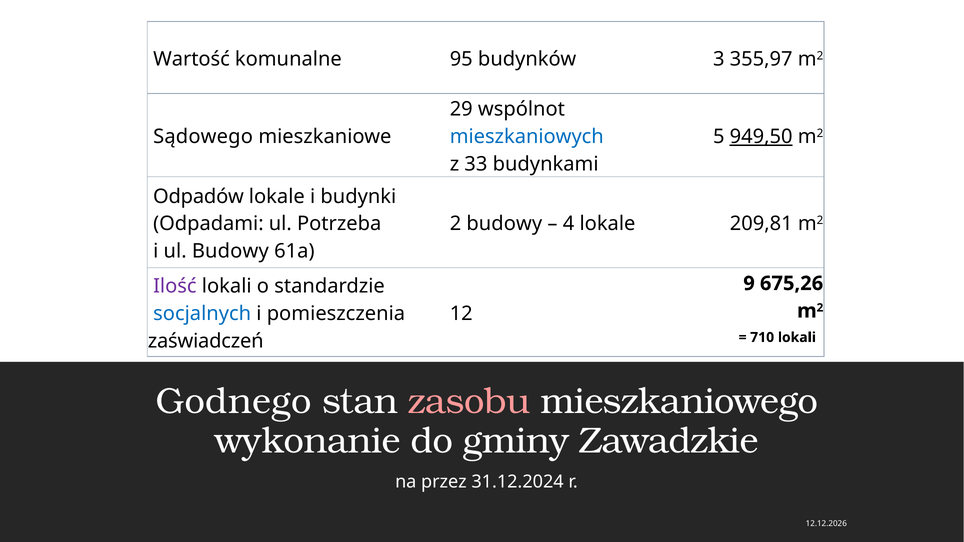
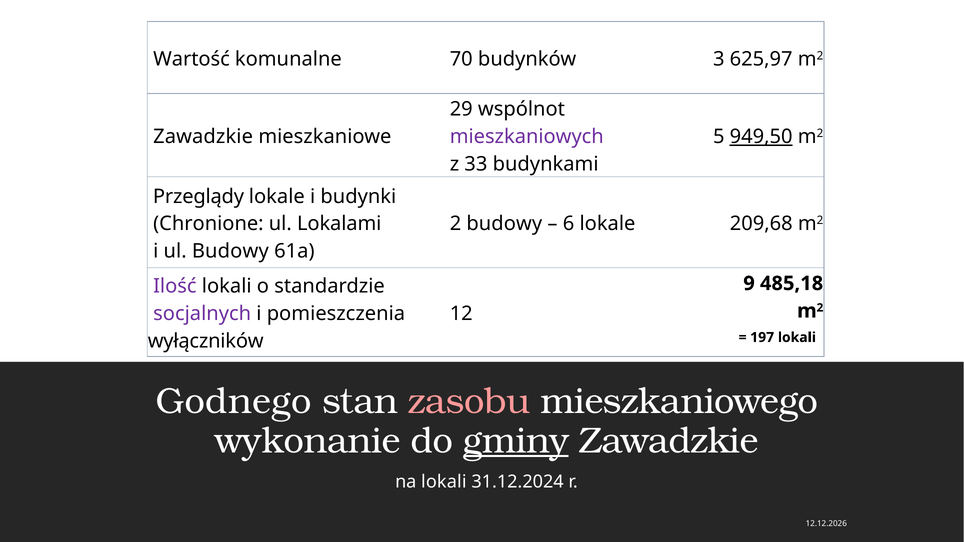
95: 95 -> 70 (461, 59)
355,97: 355,97 -> 625,97 (761, 59)
Sądowego: Sądowego -> Zawadzkie (203, 137)
mieszkaniowych colour: blue -> purple (527, 137)
Odpadów: Odpadów -> Przeglądy (198, 196)
Odpadami: Odpadami -> Chronione (208, 224)
Potrzeba: Potrzeba -> Lokalami (339, 224)
4: 4 -> 6 (569, 224)
209,81: 209,81 -> 209,68 (761, 224)
675,26: 675,26 -> 485,18 (792, 284)
socjalnych colour: blue -> purple (202, 314)
710: 710 -> 197 (762, 338)
zaświadczeń: zaświadczeń -> wyłączników (206, 341)
gminy underline: none -> present (516, 441)
na przez: przez -> lokali (444, 482)
